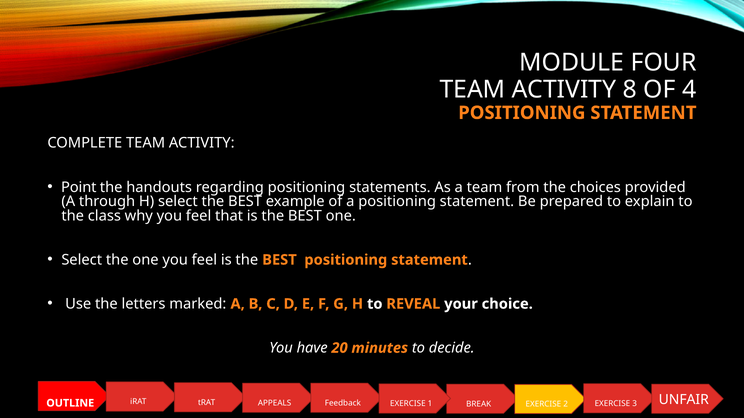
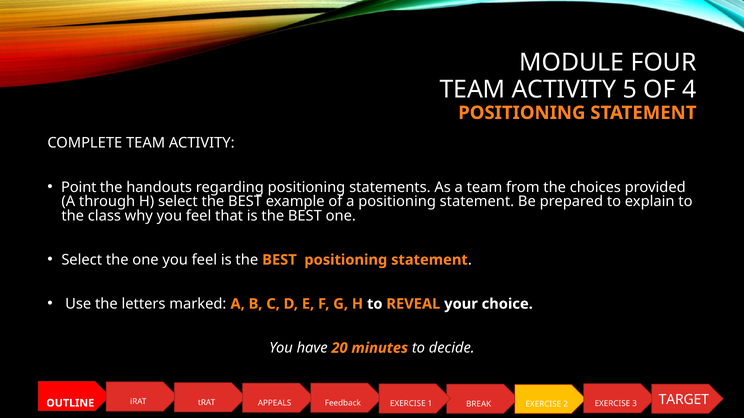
8: 8 -> 5 (630, 89)
UNFAIR: UNFAIR -> TARGET (684, 400)
